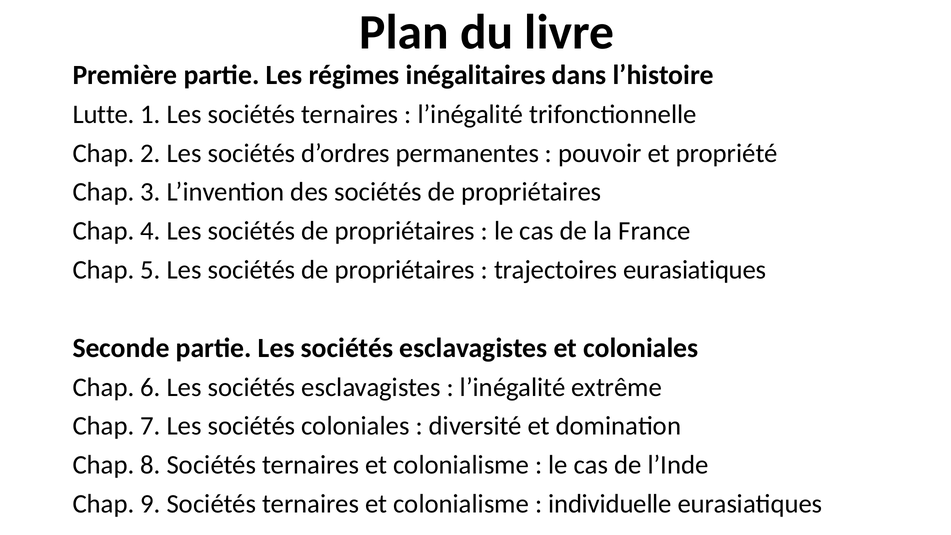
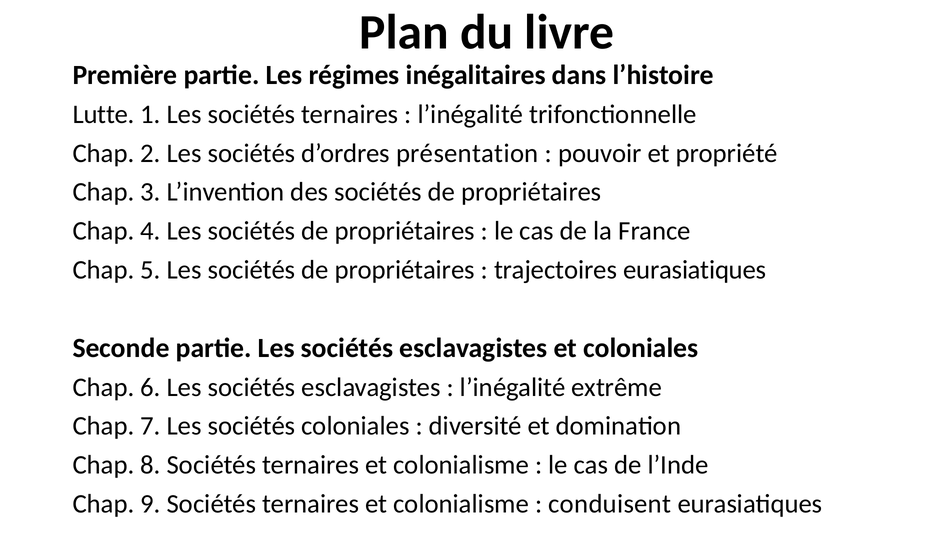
permanentes: permanentes -> présentation (467, 153)
individuelle: individuelle -> conduisent (610, 504)
